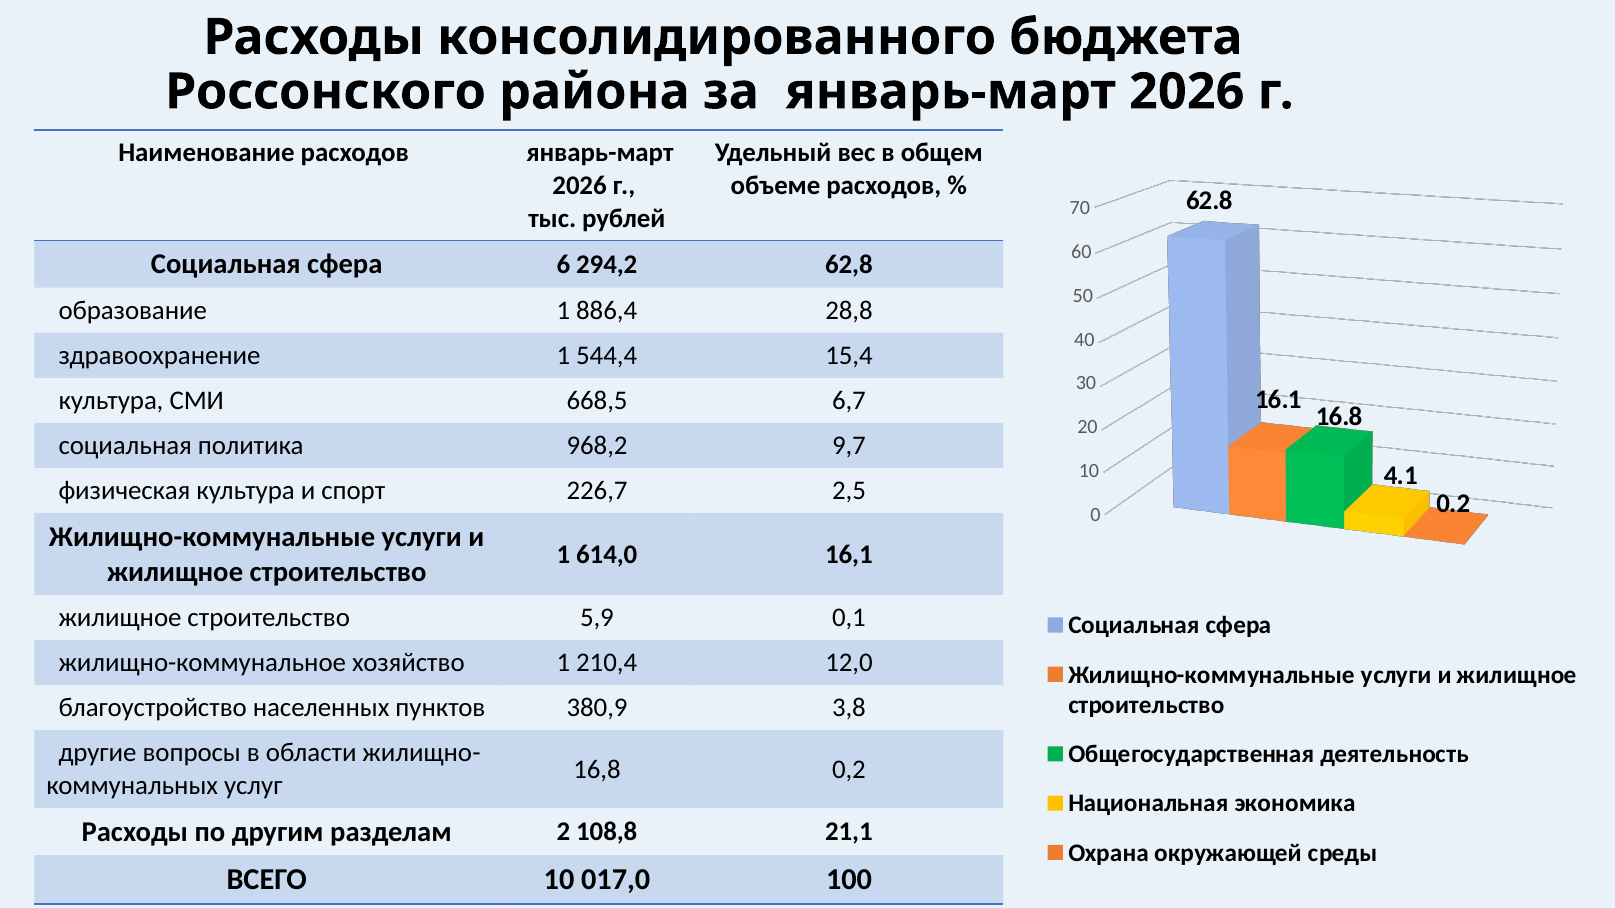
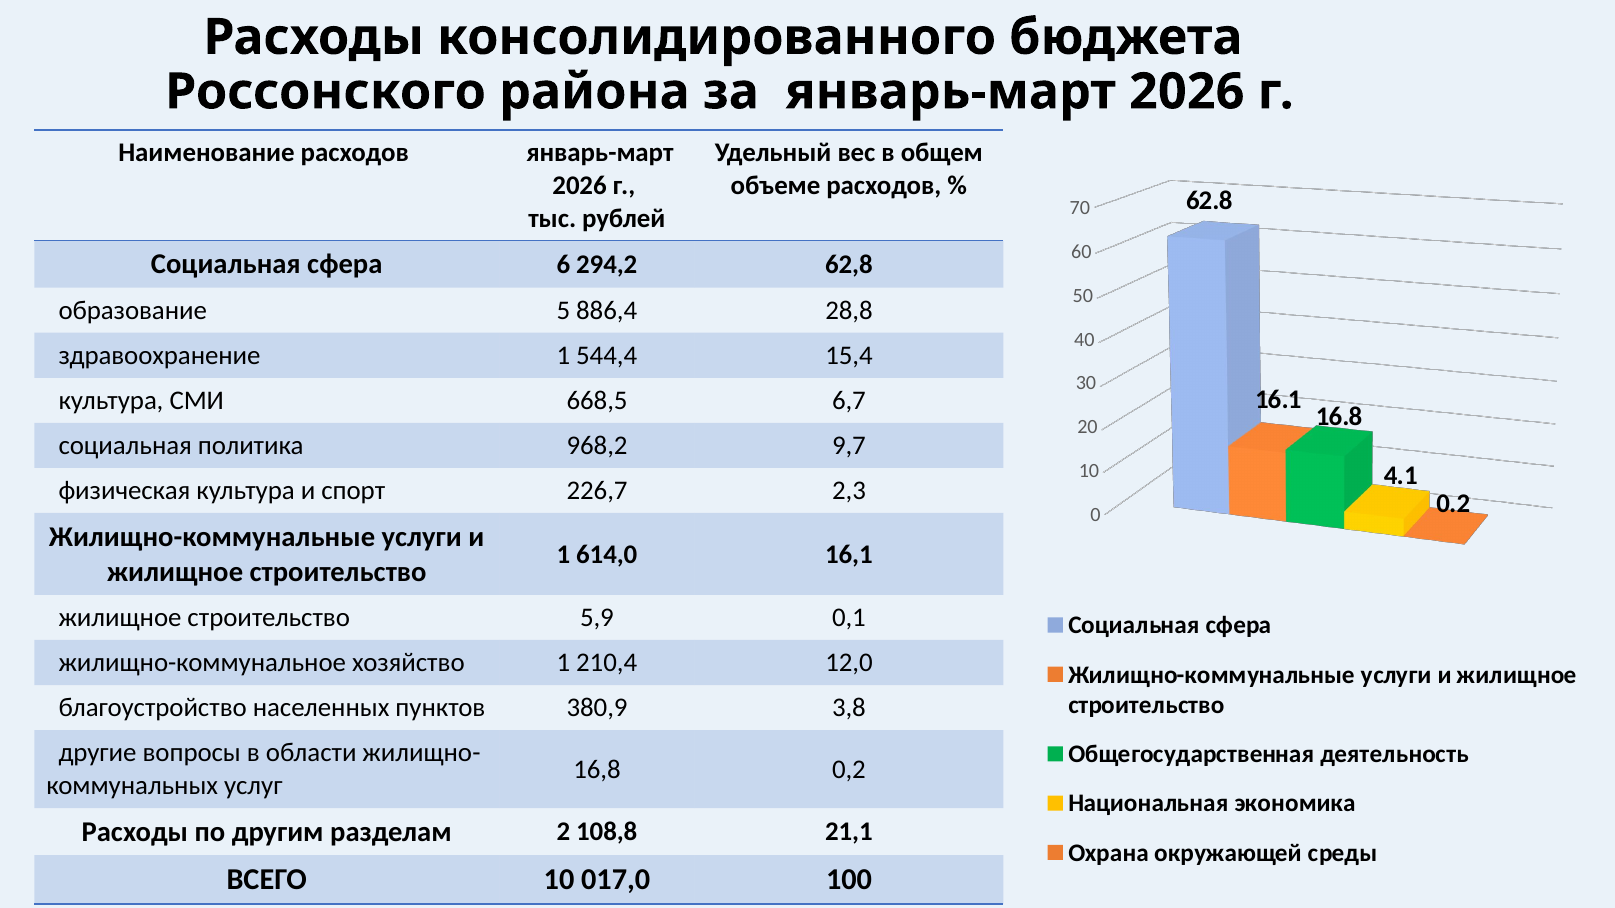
образование 1: 1 -> 5 (563, 311)
2,5: 2,5 -> 2,3 (849, 491)
